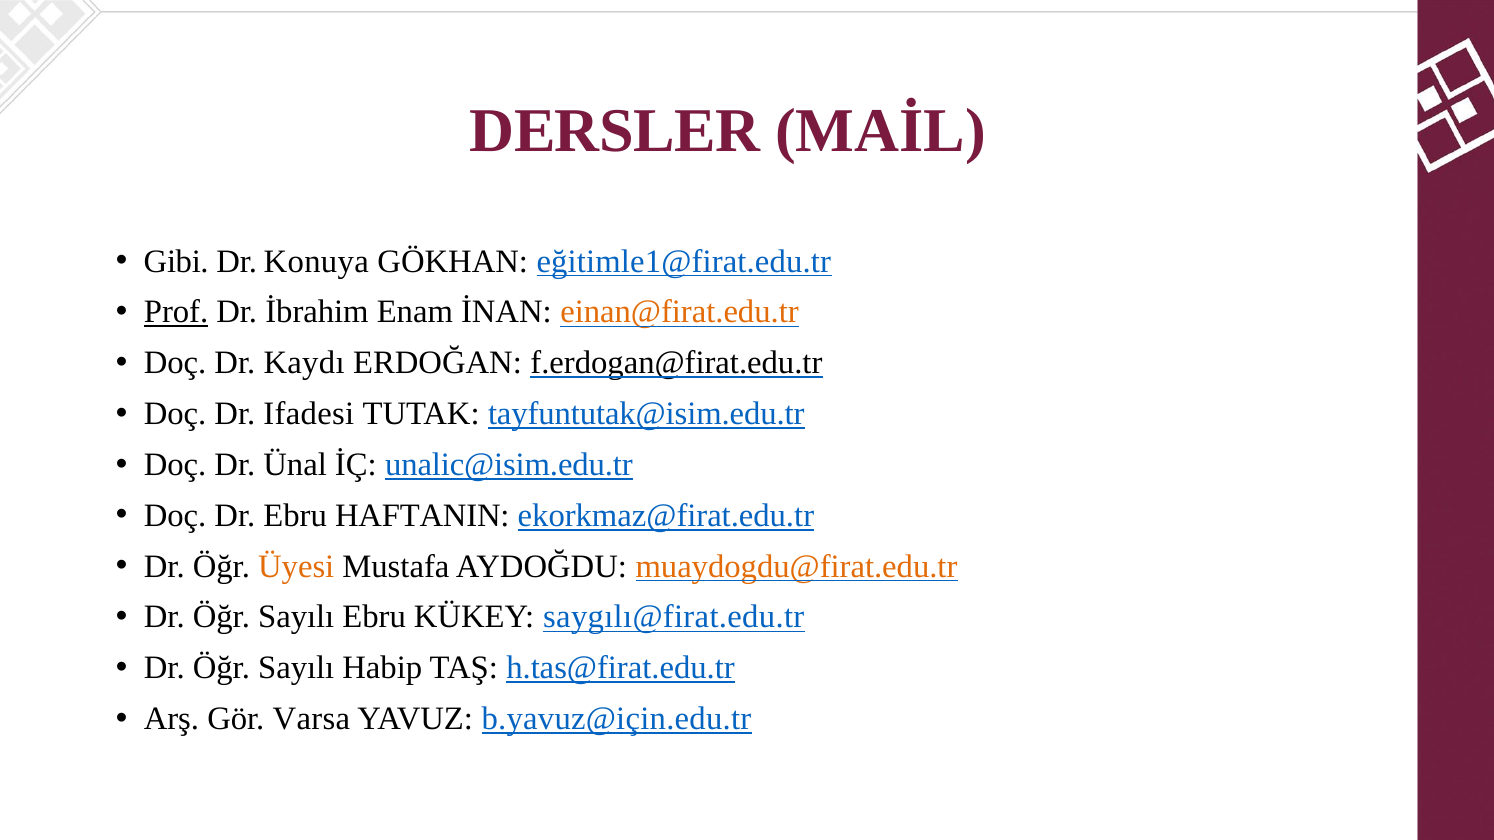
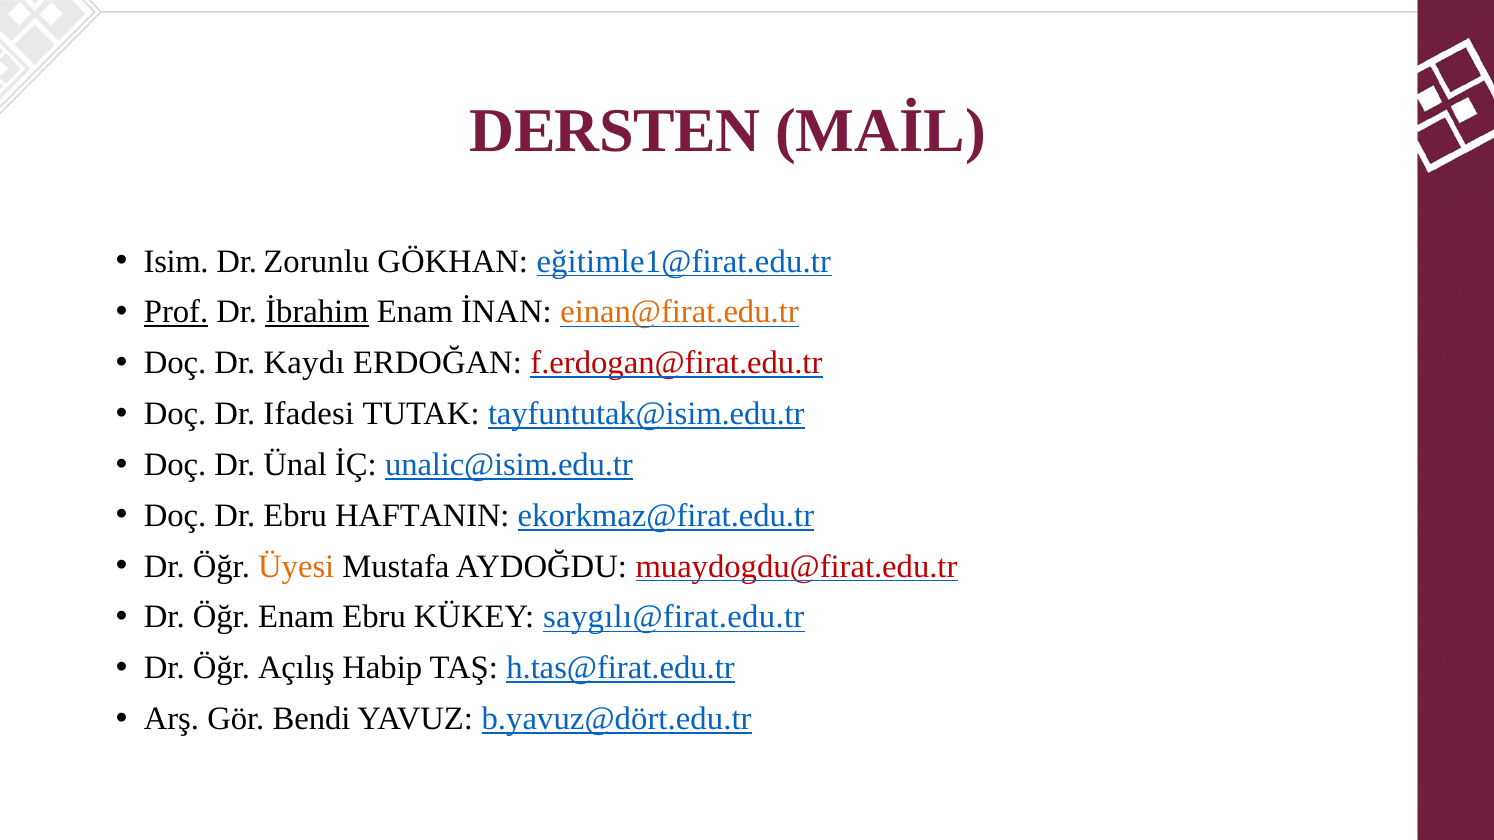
DERSLER: DERSLER -> DERSTEN (615, 131)
Gibi: Gibi -> Isim (176, 261)
Konuya: Konuya -> Zorunlu (316, 261)
İbrahim underline: none -> present (317, 312)
f.erdogan@firat.edu.tr colour: black -> red (676, 363)
muaydogdu@firat.edu.tr colour: orange -> red (796, 567)
Sayılı: Sayılı -> Enam (296, 617)
Sayılı: Sayılı -> Açılış (296, 668)
Varsa: Varsa -> Bendi (311, 719)
b.yavuz@için.edu.tr: b.yavuz@için.edu.tr -> b.yavuz@dört.edu.tr (617, 719)
